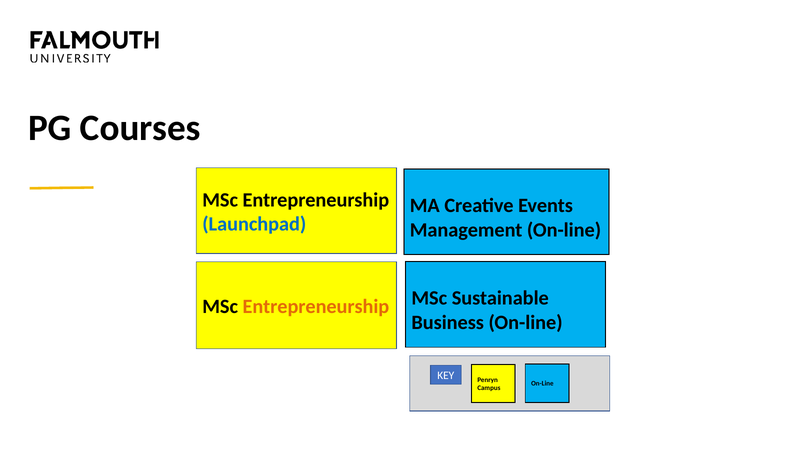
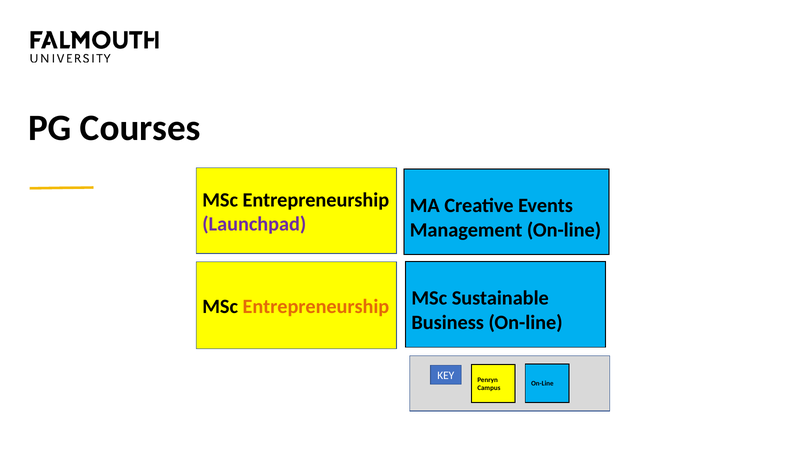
Launchpad colour: blue -> purple (254, 224)
